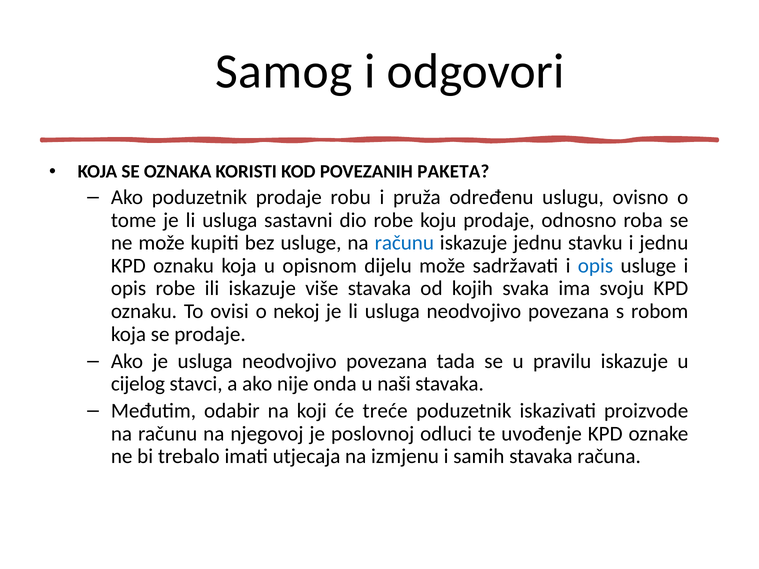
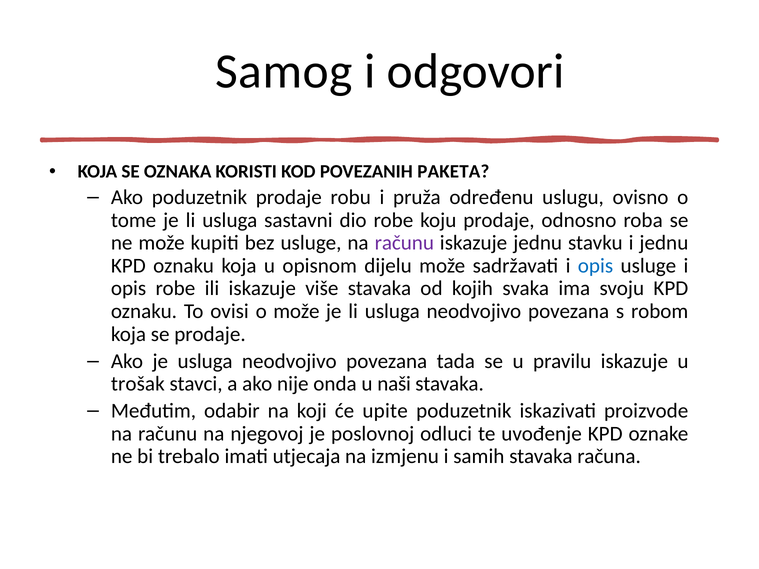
računu colour: blue -> purple (404, 243)
o nekoj: nekoj -> može (296, 311)
cijelog: cijelog -> trošak (138, 384)
treće: treće -> upite (385, 411)
